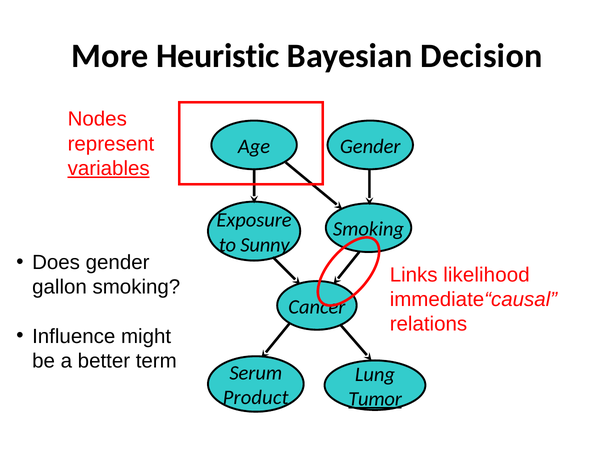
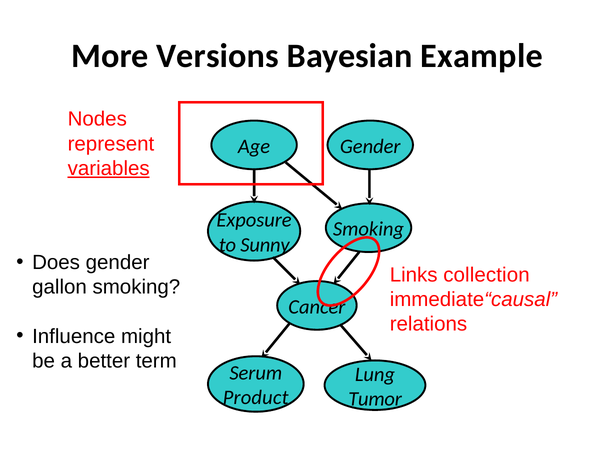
Heuristic: Heuristic -> Versions (218, 56)
Decision: Decision -> Example (481, 56)
likelihood: likelihood -> collection (486, 275)
Tumor underline: present -> none (375, 399)
